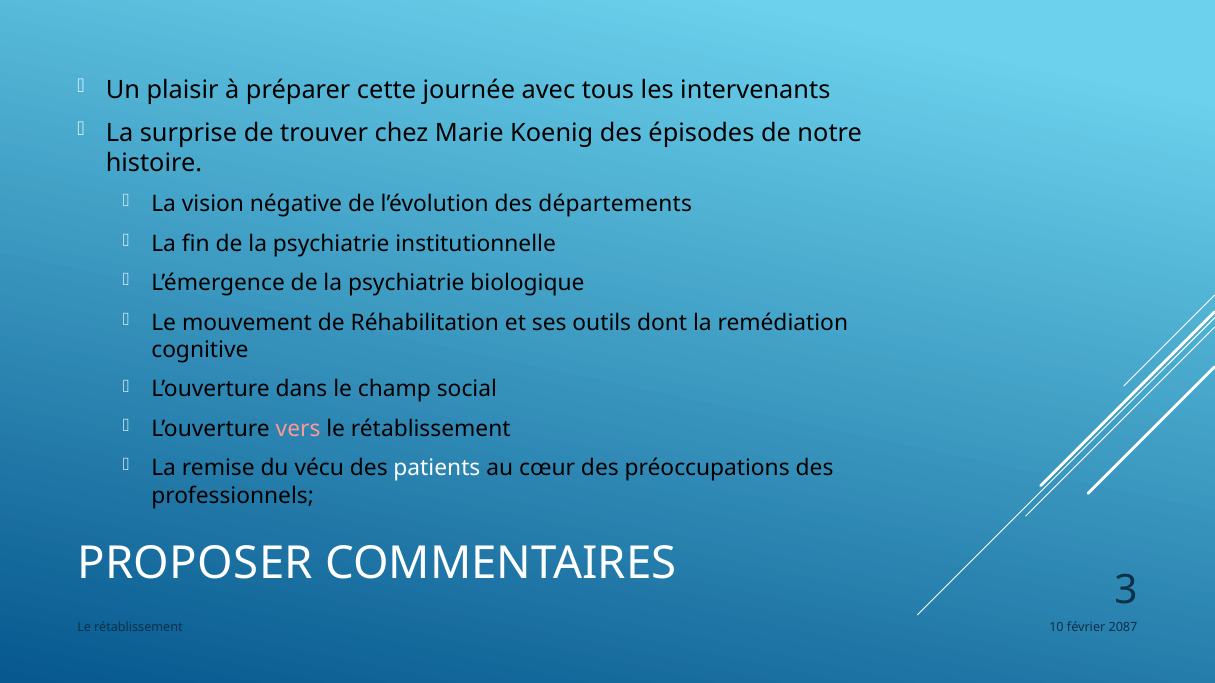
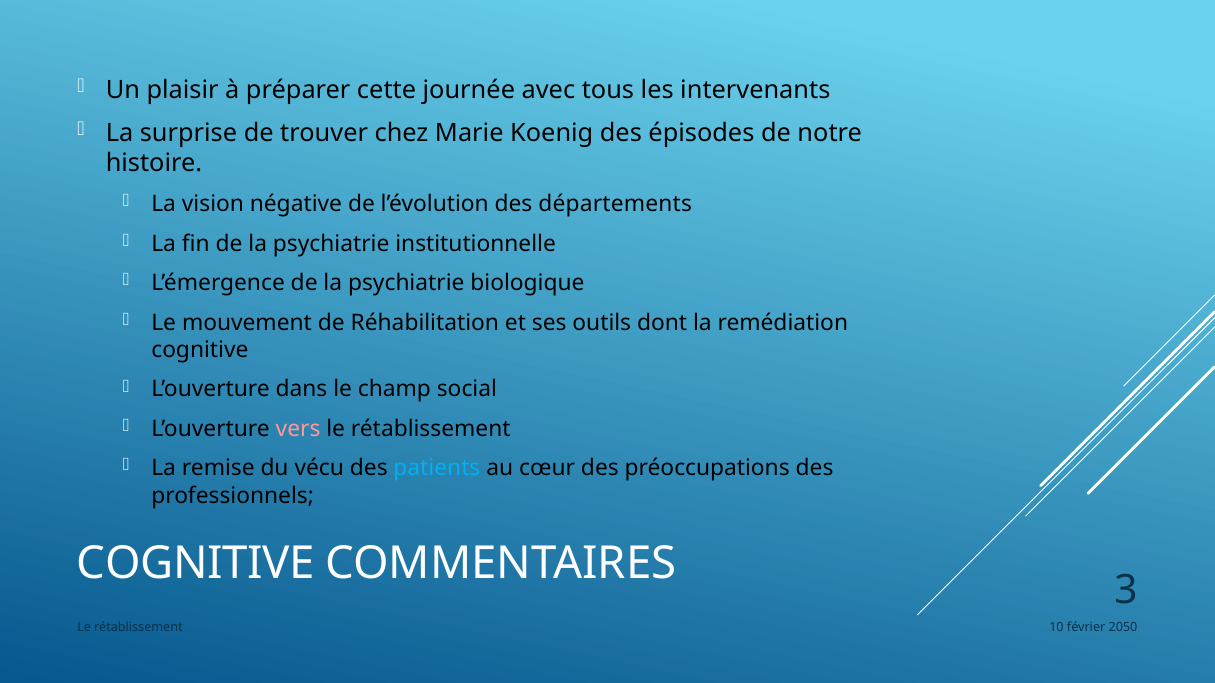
patients colour: white -> light blue (437, 469)
PROPOSER: PROPOSER -> COGNITIVE (196, 564)
2087: 2087 -> 2050 (1123, 628)
